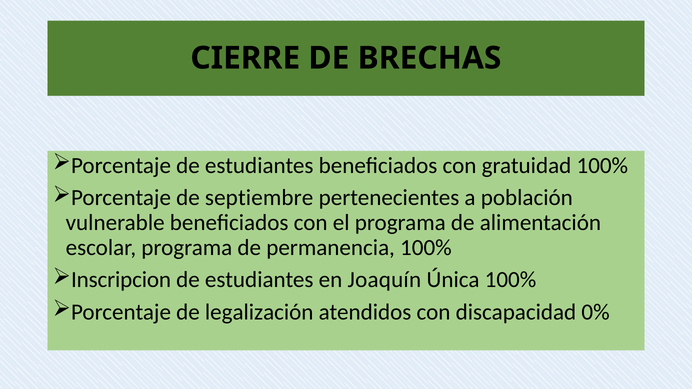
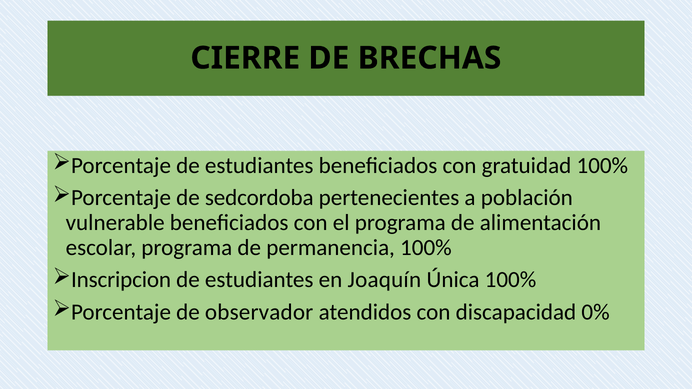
septiembre: septiembre -> sedcordoba (259, 198)
legalización: legalización -> observador (259, 312)
